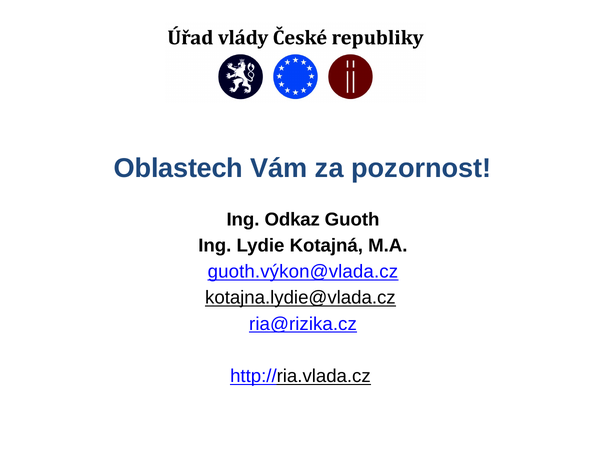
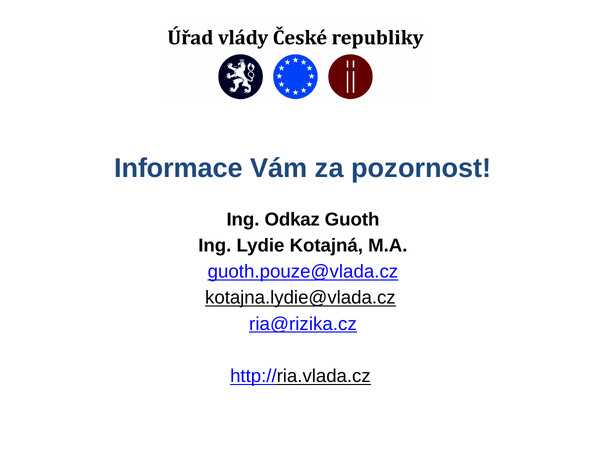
Oblastech: Oblastech -> Informace (178, 169)
guoth.výkon@vlada.cz: guoth.výkon@vlada.cz -> guoth.pouze@vlada.cz (303, 272)
